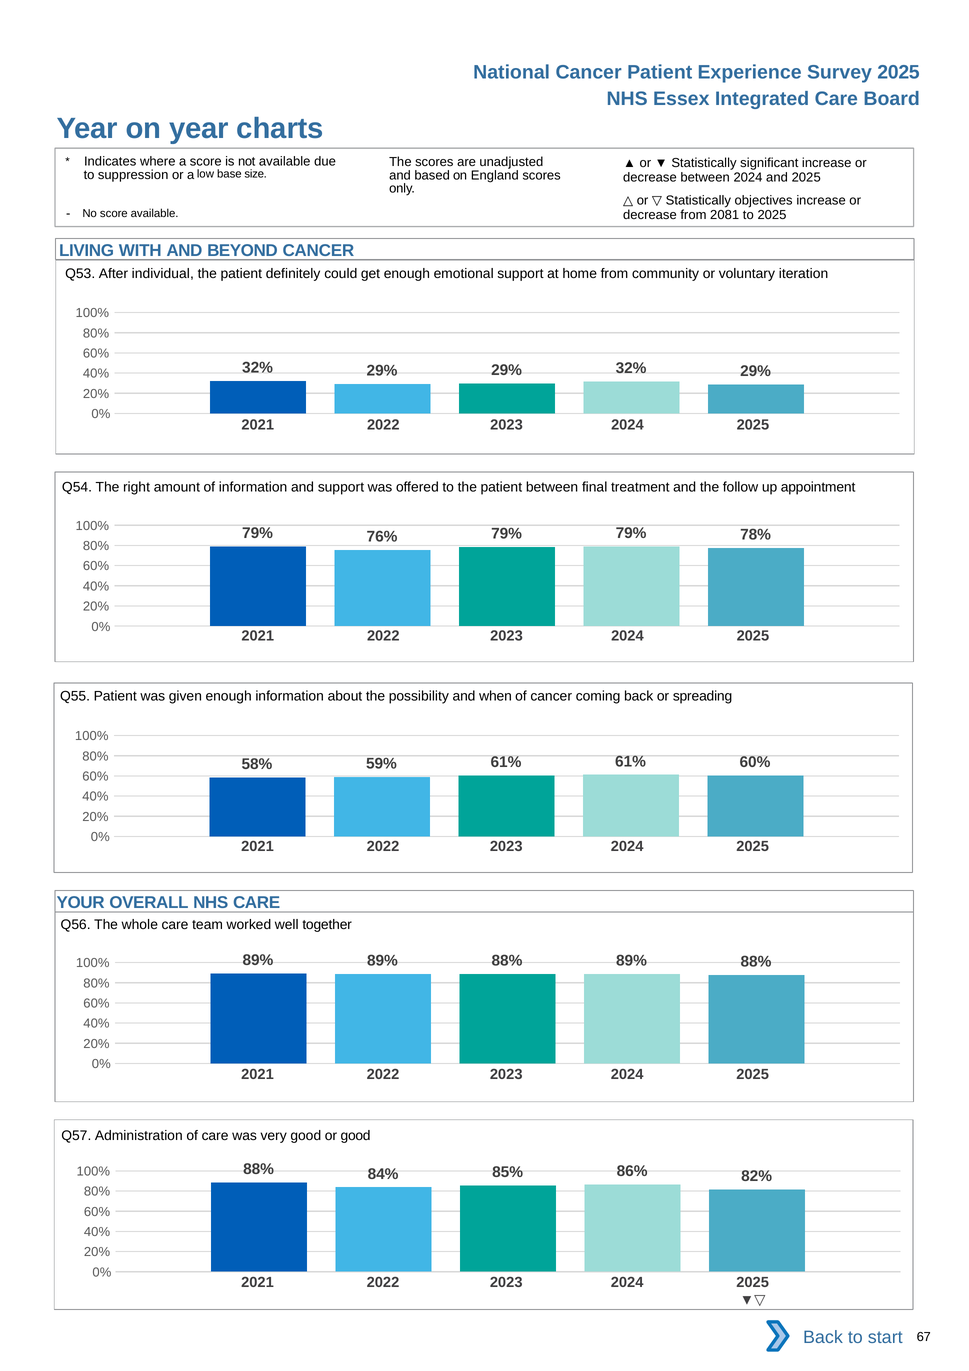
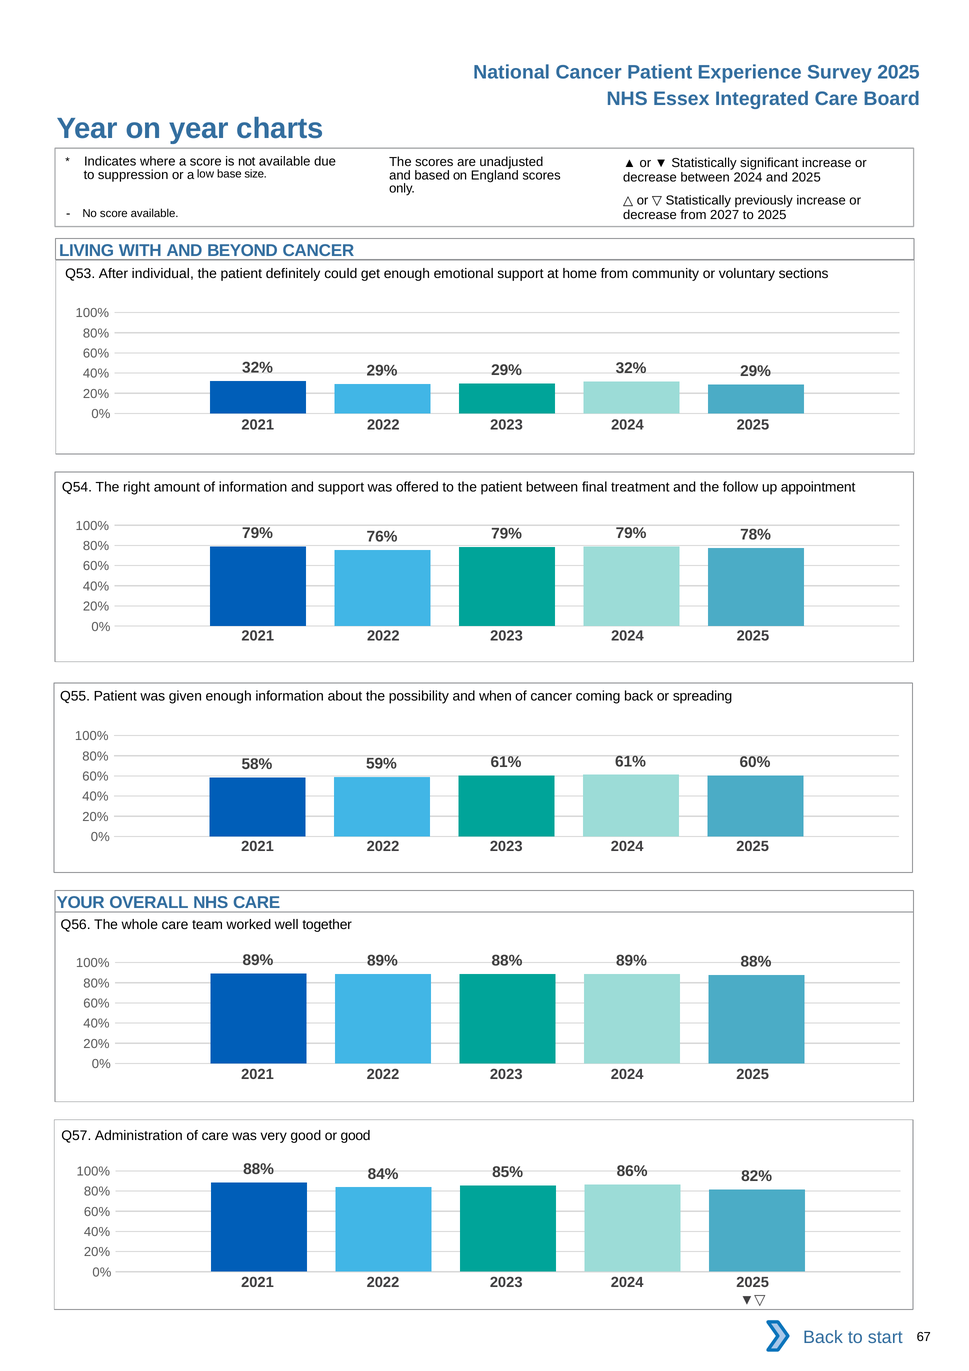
objectives: objectives -> previously (764, 200)
2081: 2081 -> 2027 (725, 215)
iteration: iteration -> sections (804, 274)
